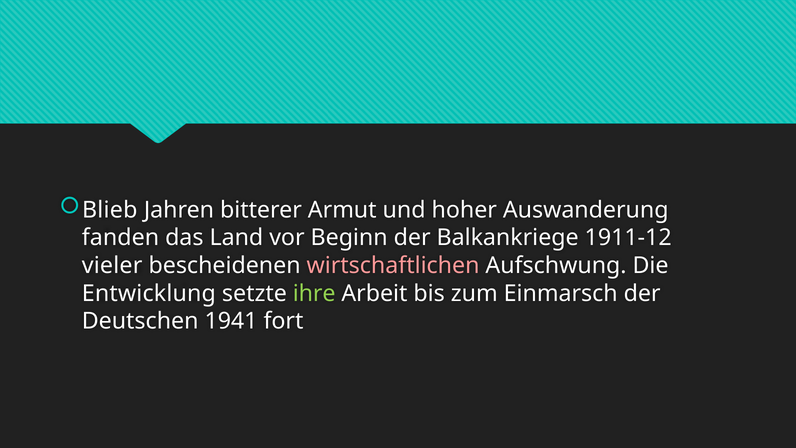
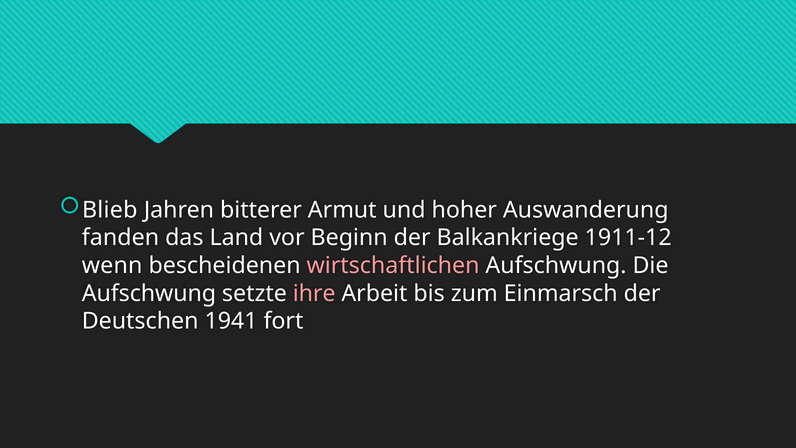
vieler: vieler -> wenn (112, 265)
Entwicklung: Entwicklung -> Aufschwung (149, 293)
ihre colour: light green -> pink (314, 293)
